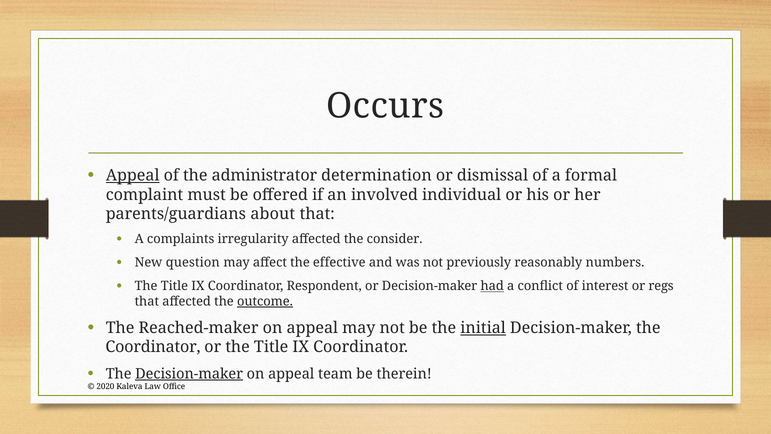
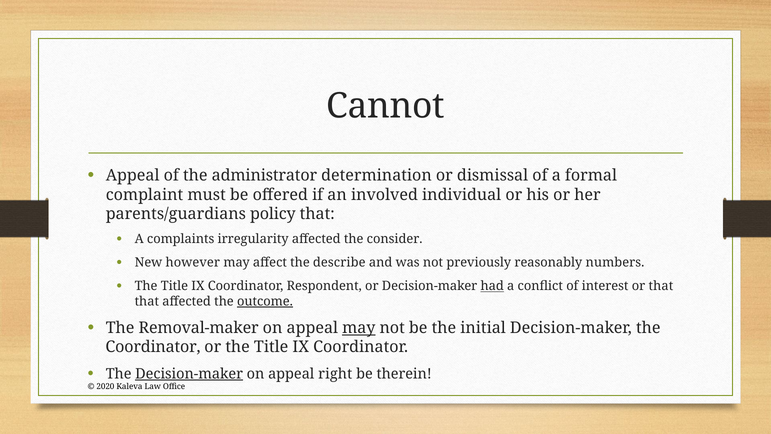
Occurs: Occurs -> Cannot (386, 106)
Appeal underline: present -> none (133, 175)
about: about -> policy (273, 214)
question: question -> however (193, 263)
effective: effective -> describe (339, 263)
or regs: regs -> that (661, 286)
Reached-maker: Reached-maker -> Removal-maker (199, 328)
may underline: none -> present (359, 328)
initial underline: present -> none (483, 328)
team: team -> right (335, 373)
